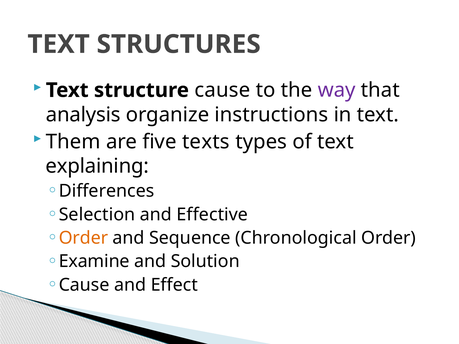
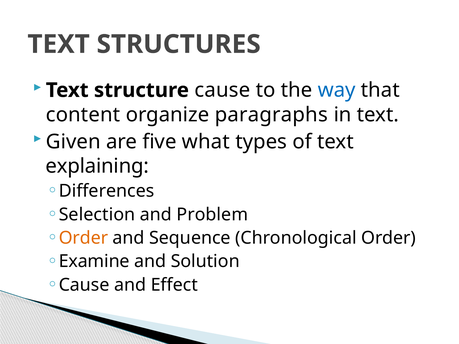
way colour: purple -> blue (337, 90)
analysis: analysis -> content (83, 115)
instructions: instructions -> paragraphs (271, 115)
Them: Them -> Given (73, 142)
texts: texts -> what (206, 142)
Effective: Effective -> Problem (212, 215)
